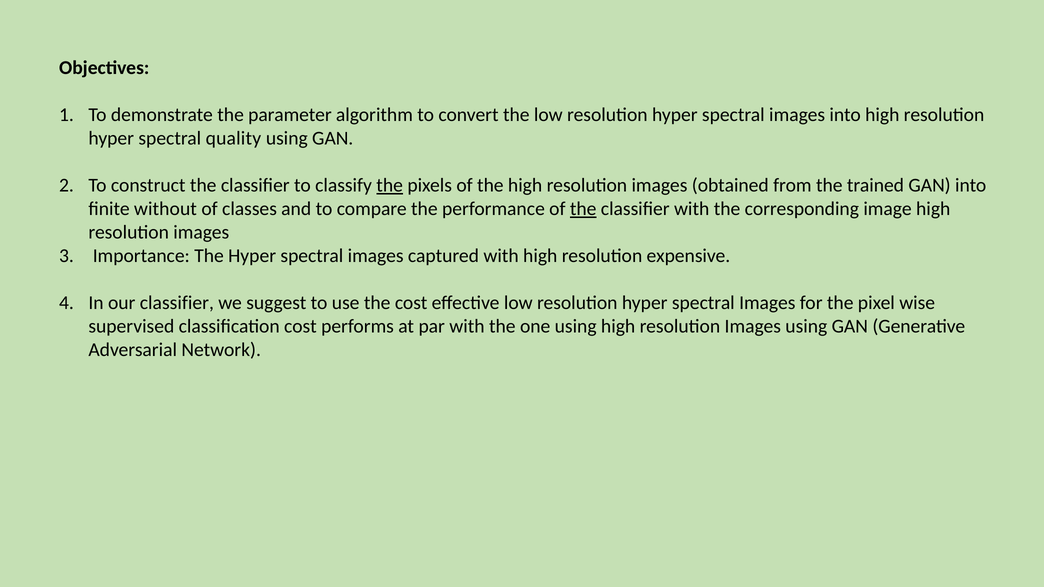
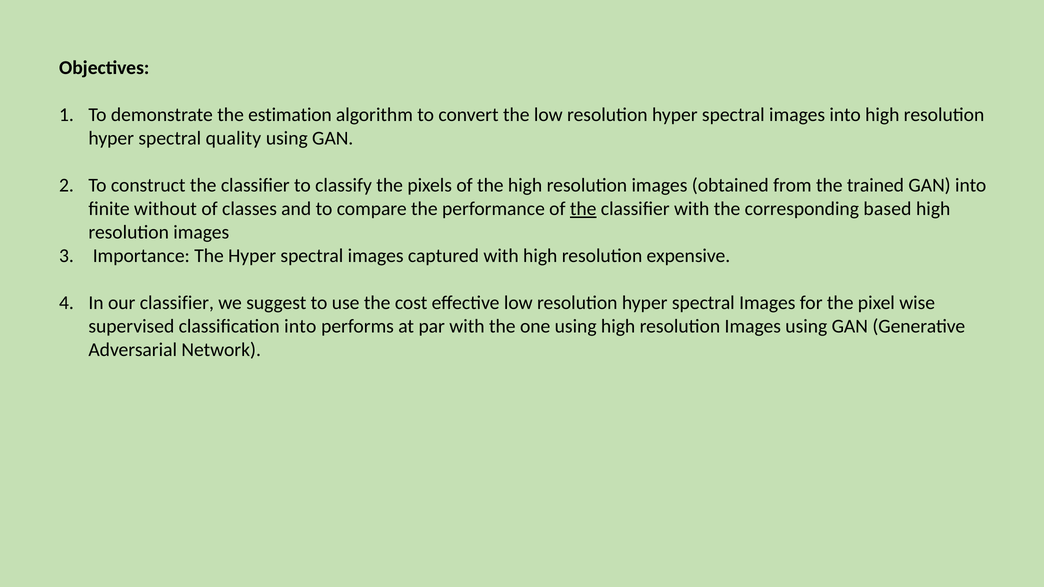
parameter: parameter -> estimation (290, 115)
the underline: present -> none (390, 185)
image: image -> based (887, 209)
classification cost: cost -> into (300, 326)
